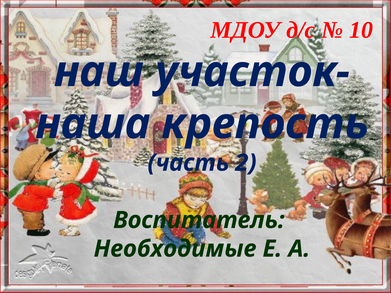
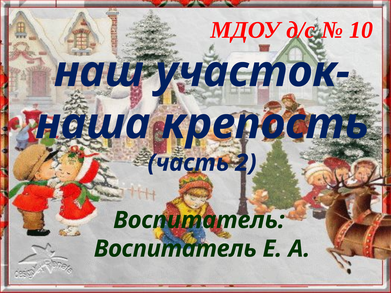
Необходимые: Необходимые -> Воспитатель (175, 249)
